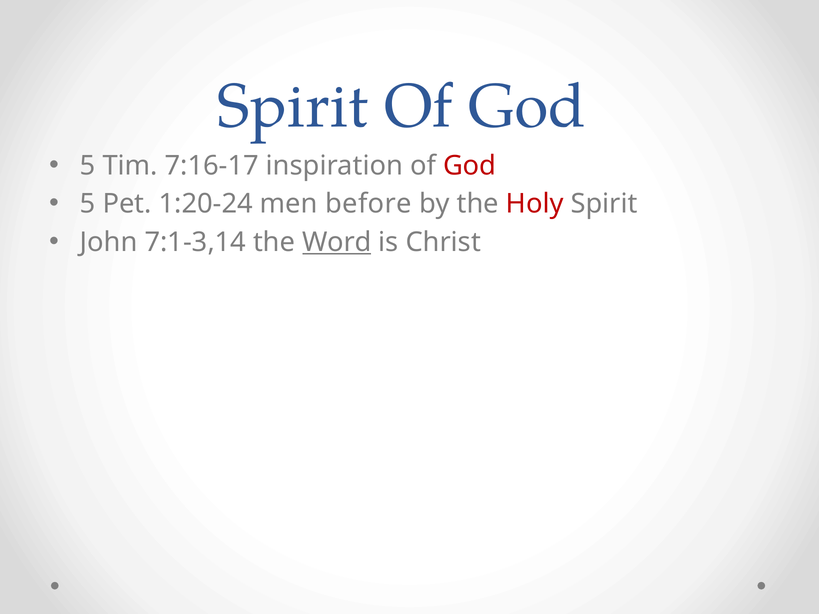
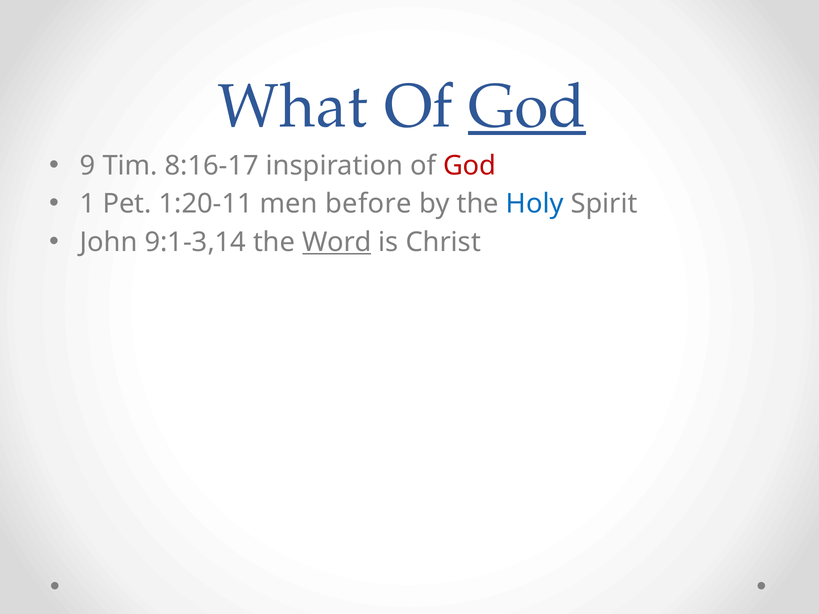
Spirit: Spirit -> What (293, 107)
God underline: none -> present (527, 107)
5: 5 -> 9 (88, 166)
7:16-17: 7:16-17 -> 8:16-17 (212, 166)
5: 5 -> 1 (88, 204)
1:20-24: 1:20-24 -> 1:20-11 (206, 204)
Holy colour: red -> blue (535, 204)
7:1-3,14: 7:1-3,14 -> 9:1-3,14 (195, 242)
